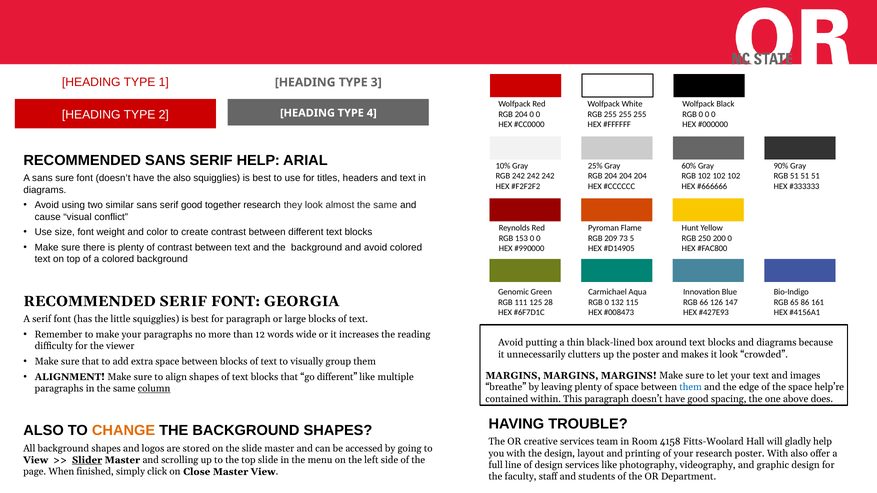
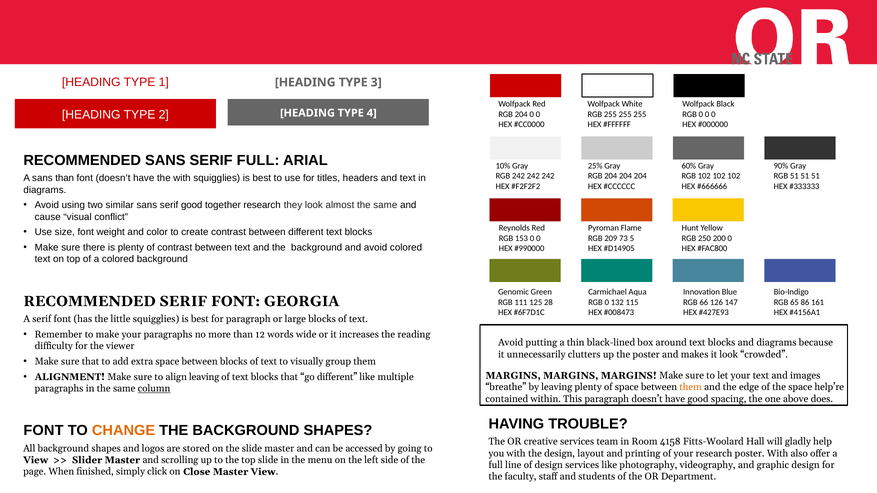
SERIF HELP: HELP -> FULL (258, 160)
sans sure: sure -> than (65, 178)
the also: also -> with (182, 178)
align shapes: shapes -> leaving (204, 377)
them colour: blue -> orange (691, 388)
ALSO: ALSO -> FONT (43, 431)
Slider underline: present -> none (87, 460)
